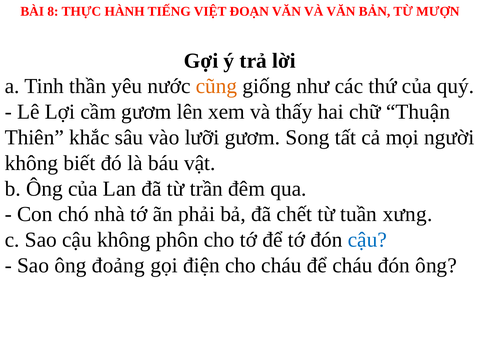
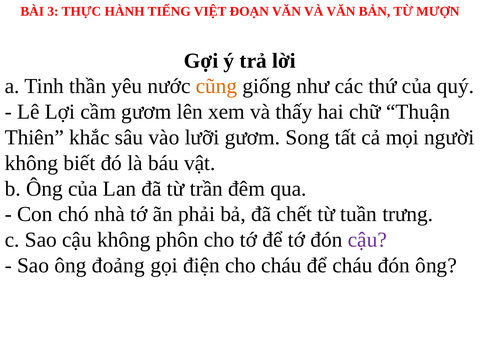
8: 8 -> 3 (53, 11)
xưng: xưng -> trưng (408, 214)
cậu colour: blue -> purple (367, 240)
